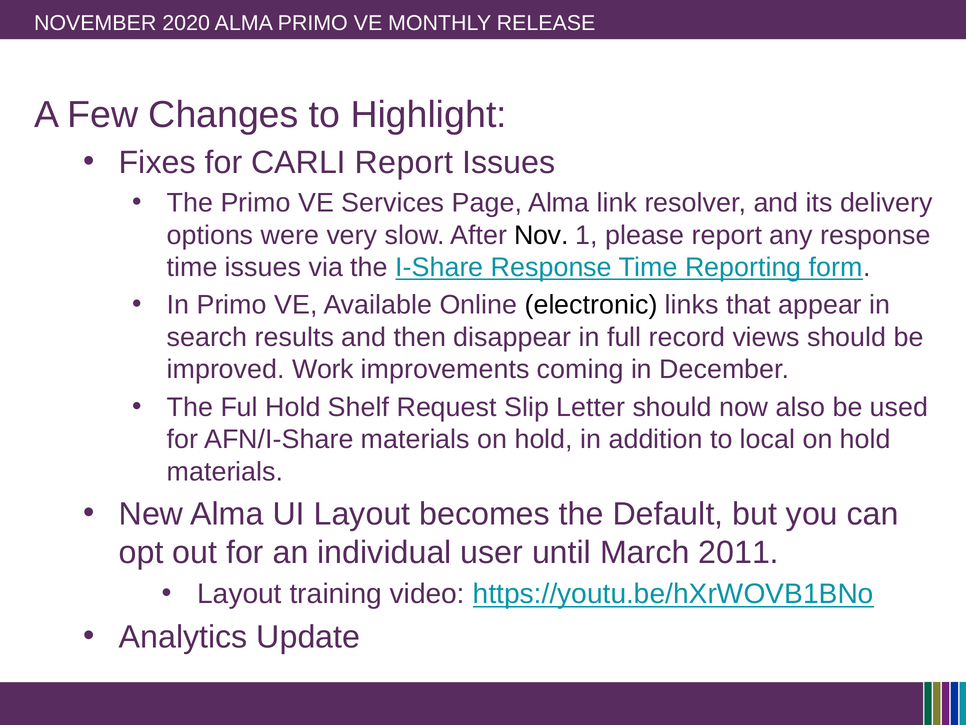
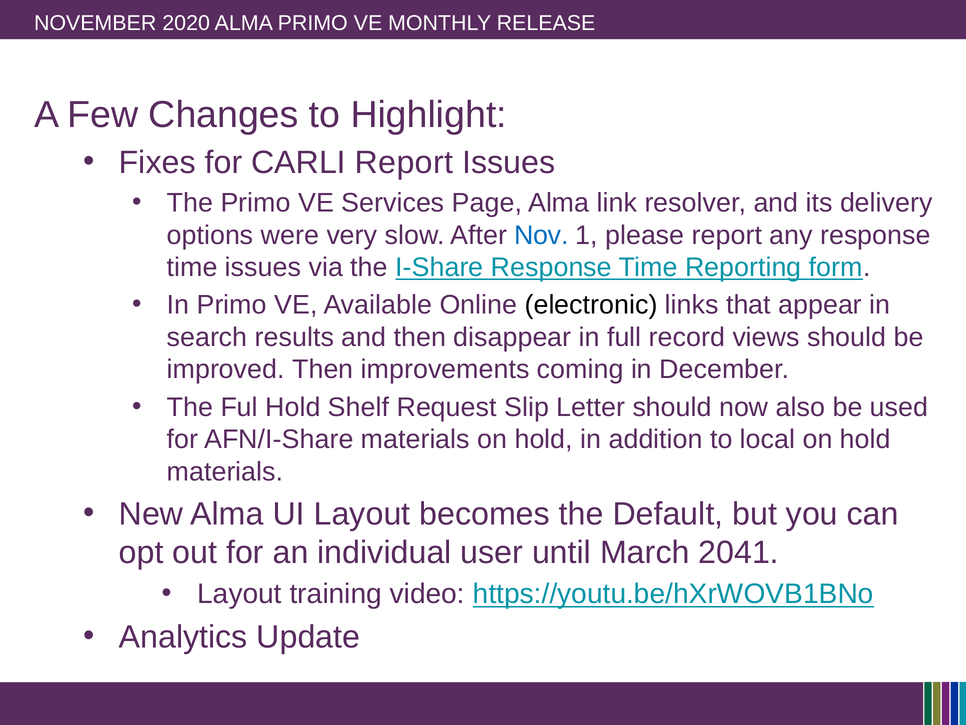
Nov colour: black -> blue (541, 235)
improved Work: Work -> Then (323, 369)
2011: 2011 -> 2041 (739, 552)
